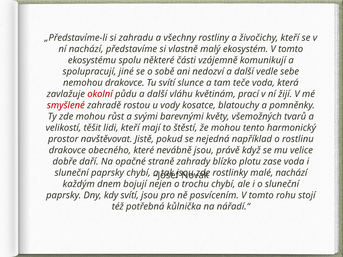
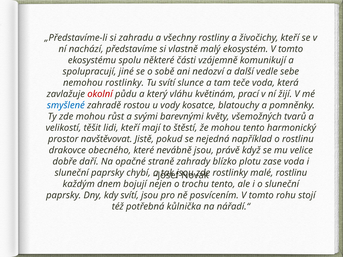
nemohou drakovce: drakovce -> rostlinky (125, 83)
půdu a další: další -> který (157, 94)
smyšlené colour: red -> blue (66, 105)
malé nachází: nachází -> rostlinu (291, 173)
trochu chybí: chybí -> tento (223, 184)
